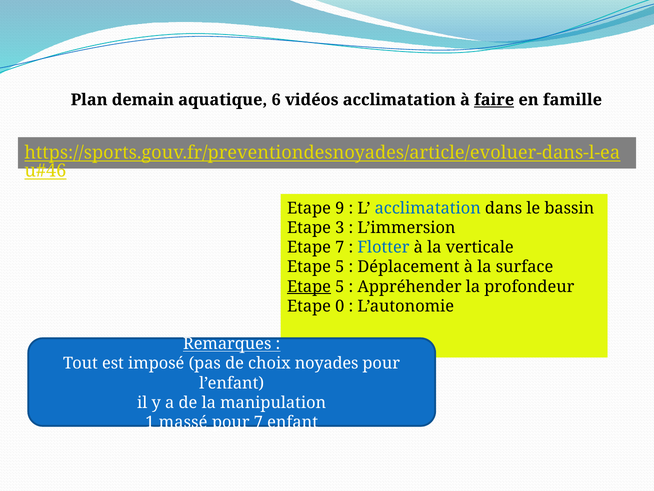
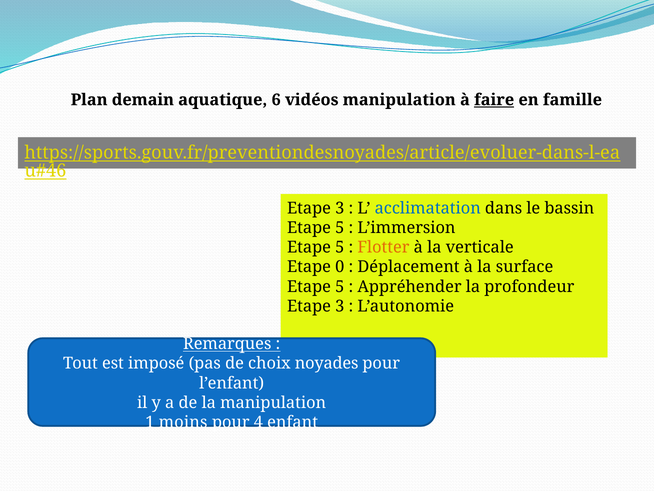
vidéos acclimatation: acclimatation -> manipulation (399, 100)
9: 9 -> 3 (340, 208)
3: 3 -> 5 (340, 228)
7: 7 -> 5 (340, 247)
Flotter colour: blue -> orange (384, 247)
5: 5 -> 0 (340, 267)
Etape underline: present -> none (309, 286)
0: 0 -> 3 (340, 306)
massé: massé -> moins (183, 422)
pour 7: 7 -> 4 (258, 422)
